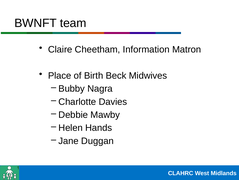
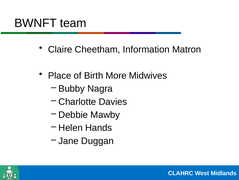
Beck: Beck -> More (116, 75)
